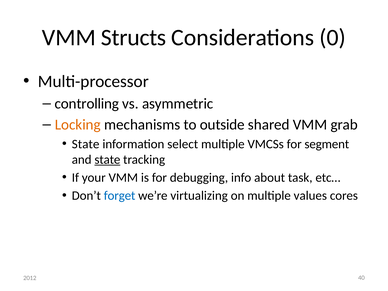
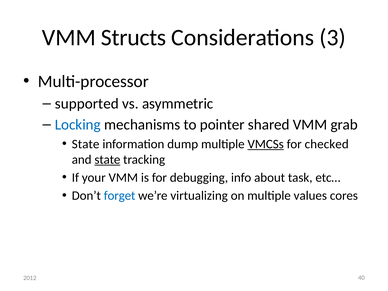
0: 0 -> 3 (333, 38)
controlling: controlling -> supported (87, 104)
Locking colour: orange -> blue (78, 125)
outside: outside -> pointer (222, 125)
select: select -> dump (183, 144)
VMCSs underline: none -> present (266, 144)
segment: segment -> checked (327, 144)
